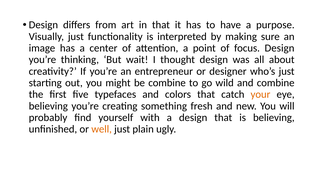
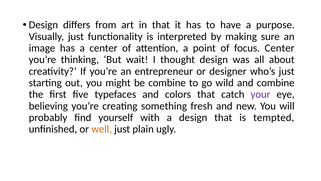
focus Design: Design -> Center (280, 48)
your colour: orange -> purple (260, 94)
is believing: believing -> tempted (274, 117)
